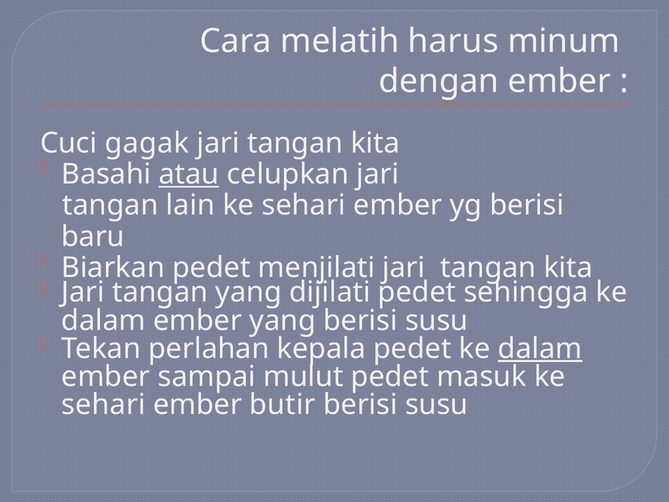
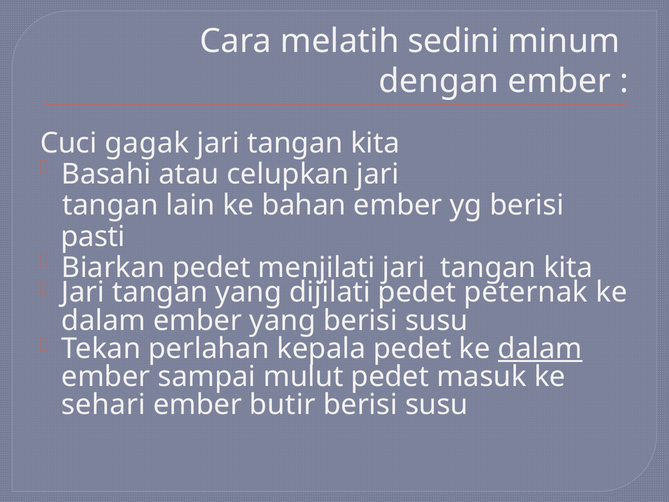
harus: harus -> sedini (454, 41)
atau underline: present -> none (189, 174)
sehari: sehari -> bahan (304, 205)
baru: baru -> pasti (93, 236)
sehingga: sehingga -> peternak (526, 292)
